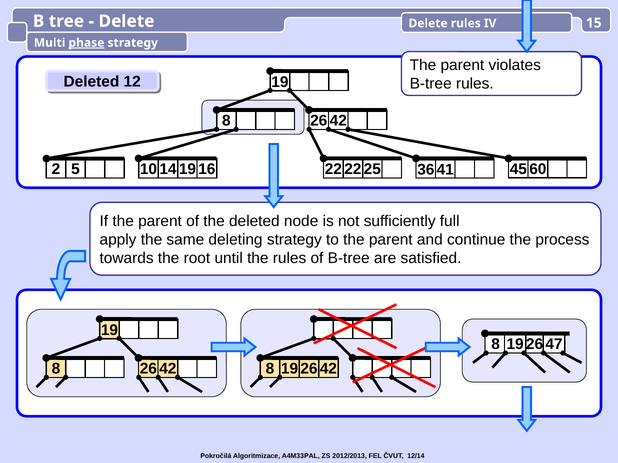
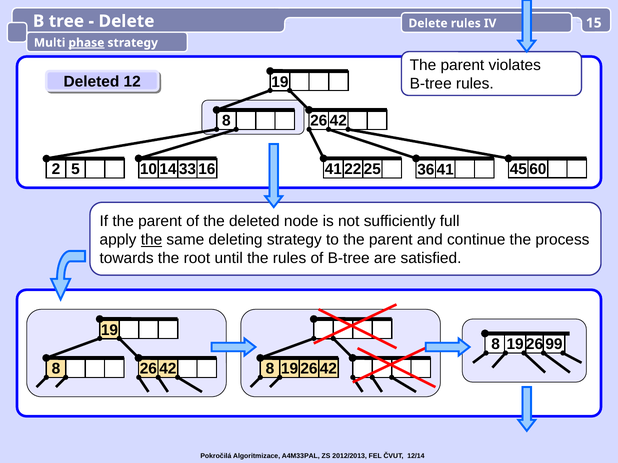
10 19: 19 -> 33 (187, 169)
5 22: 22 -> 41 (333, 169)
the underline: none -> present (151, 240)
47: 47 -> 99 (554, 345)
